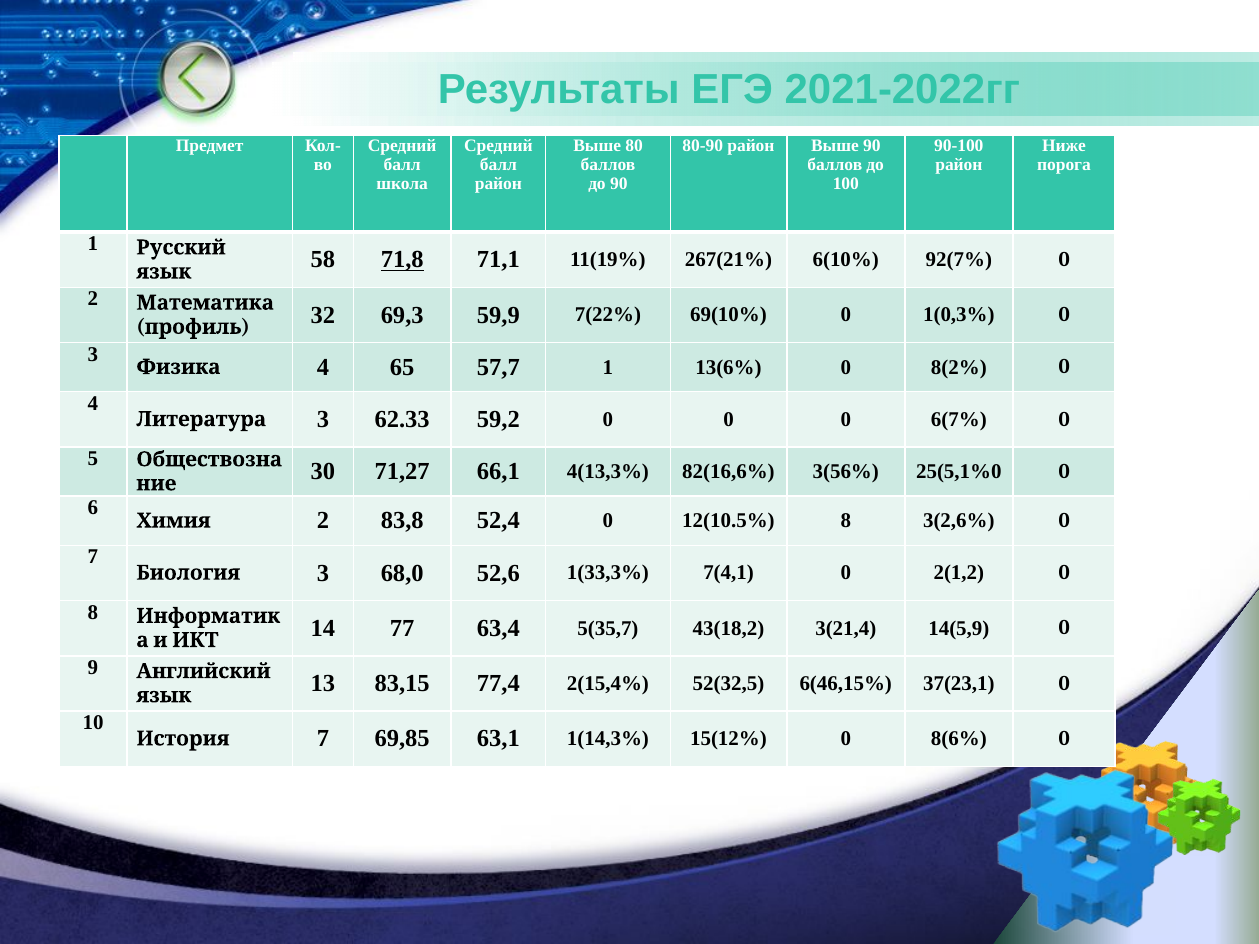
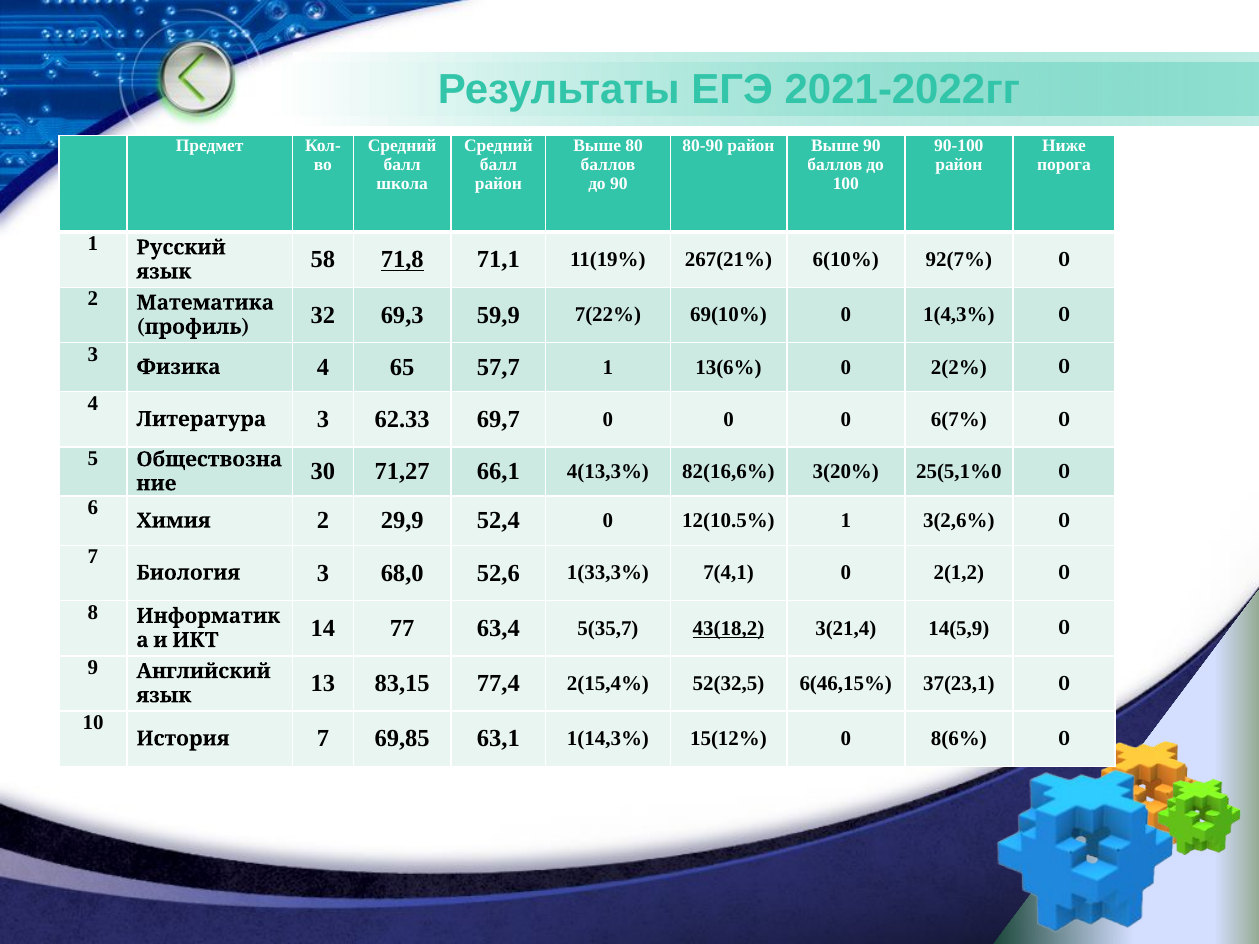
1(0,3%: 1(0,3% -> 1(4,3% (959, 315)
8(2%: 8(2% -> 2(2% (959, 367)
59,2: 59,2 -> 69,7 (498, 420)
3(56%: 3(56% -> 3(20% (846, 472)
83,8: 83,8 -> 29,9 (402, 521)
12(10.5% 8: 8 -> 1 (846, 521)
43(18,2 underline: none -> present (729, 628)
